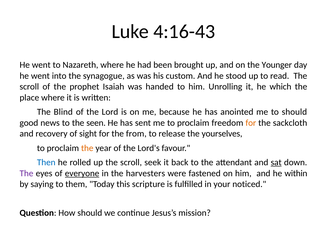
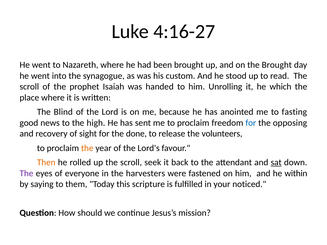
4:16-43: 4:16-43 -> 4:16-27 (184, 32)
the Younger: Younger -> Brought (277, 65)
to should: should -> fasting (294, 112)
seen: seen -> high (96, 123)
for colour: orange -> blue (251, 123)
sackcloth: sackcloth -> opposing (290, 123)
from: from -> done (136, 134)
yourselves: yourselves -> volunteers (222, 134)
Then colour: blue -> orange (46, 163)
everyone underline: present -> none (82, 173)
